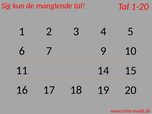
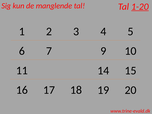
1-20 underline: none -> present (140, 7)
